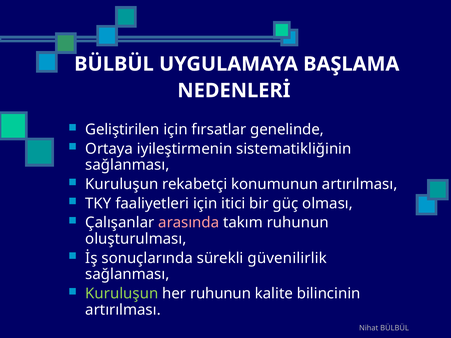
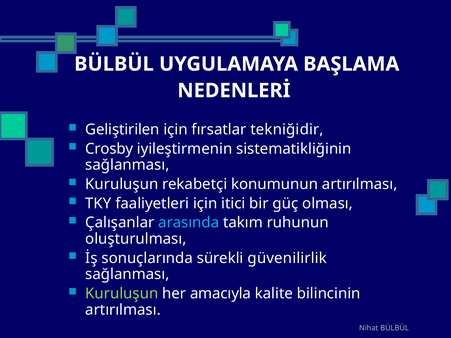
genelinde: genelinde -> tekniğidir (287, 130)
Ortaya: Ortaya -> Crosby (109, 149)
arasında colour: pink -> light blue (189, 223)
her ruhunun: ruhunun -> amacıyla (221, 294)
